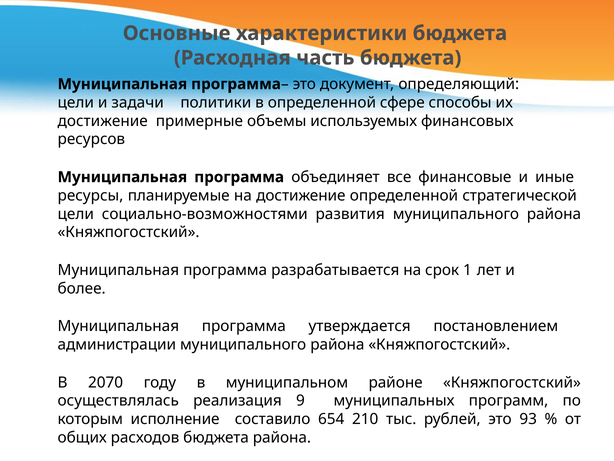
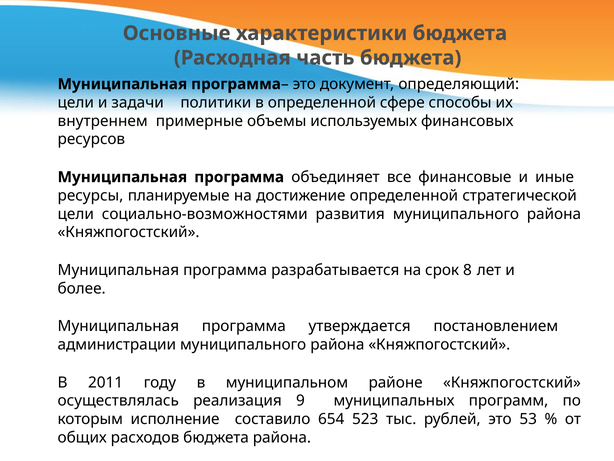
достижение: достижение -> внутреннем (103, 121)
1: 1 -> 8 (467, 270)
2070: 2070 -> 2011 (106, 382)
210: 210 -> 523 (365, 419)
93: 93 -> 53 (528, 419)
